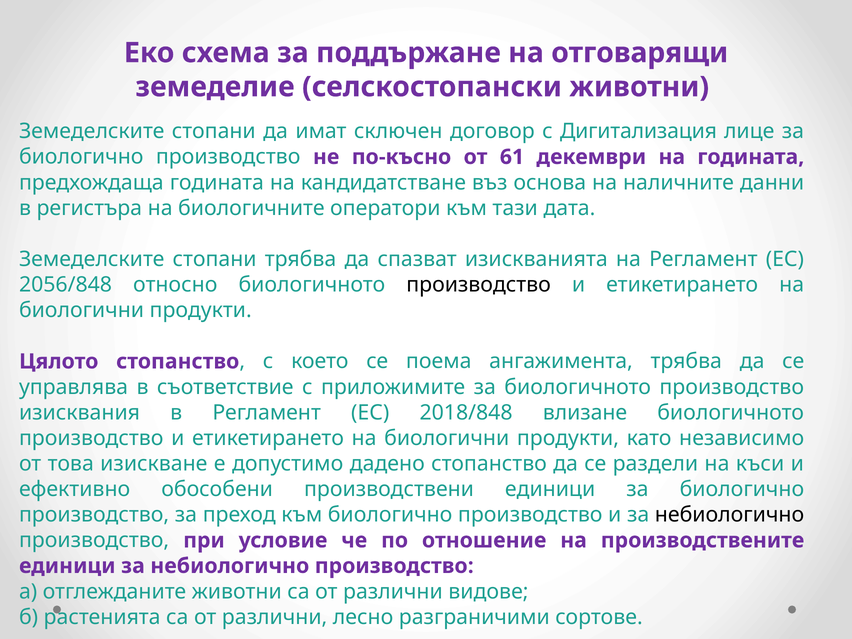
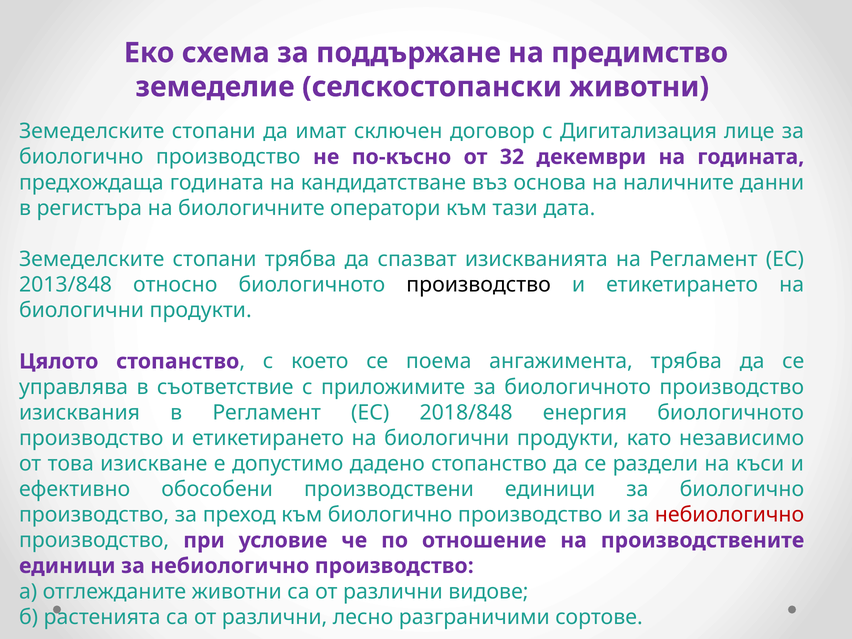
отговарящи: отговарящи -> предимство (640, 53)
61: 61 -> 32 (512, 157)
2056/848: 2056/848 -> 2013/848 (66, 285)
влизане: влизане -> енергия (585, 413)
небиологично colour: black -> red (730, 515)
